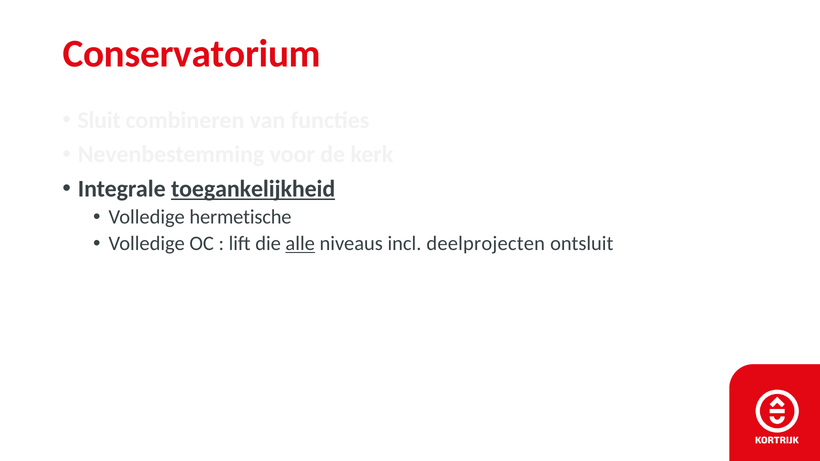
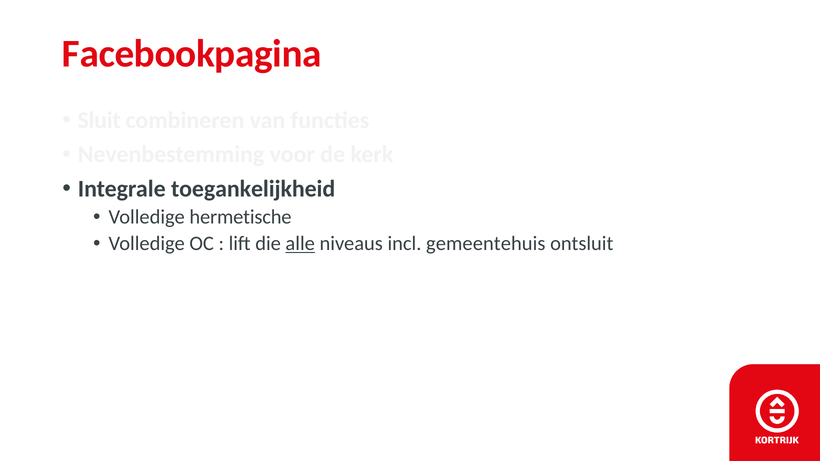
Conservatorium: Conservatorium -> Facebookpagina (192, 54)
toegankelijkheid underline: present -> none (253, 189)
deelprojecten: deelprojecten -> gemeentehuis (486, 244)
